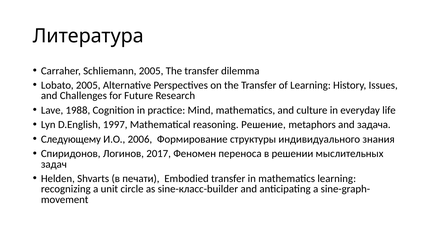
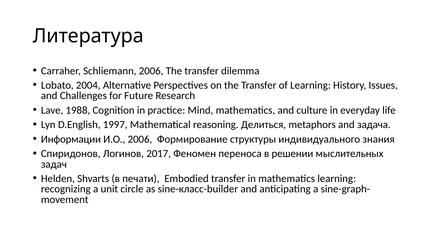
Schliemann 2005: 2005 -> 2006 (151, 71)
Lobato 2005: 2005 -> 2004 (88, 85)
Решение: Решение -> Делиться (264, 125)
Следующему: Следующему -> Информации (71, 139)
